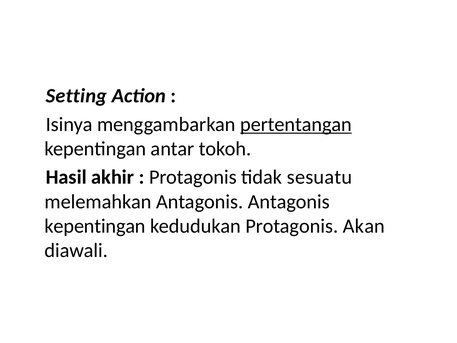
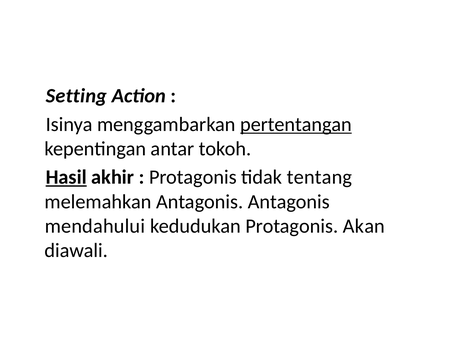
Hasil underline: none -> present (66, 177)
sesuatu: sesuatu -> tentang (320, 177)
kepentingan: kepentingan -> mendahului (95, 226)
